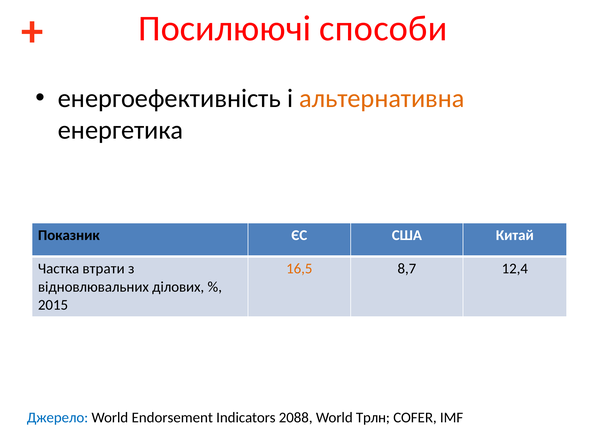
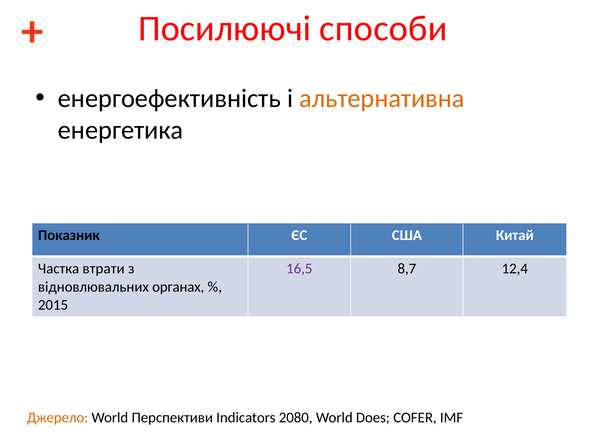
16,5 colour: orange -> purple (299, 268)
ділових: ділових -> органах (178, 286)
Джерело colour: blue -> orange (58, 417)
Endorsement: Endorsement -> Перспективи (172, 417)
2088: 2088 -> 2080 (296, 417)
Трлн: Трлн -> Does (373, 417)
